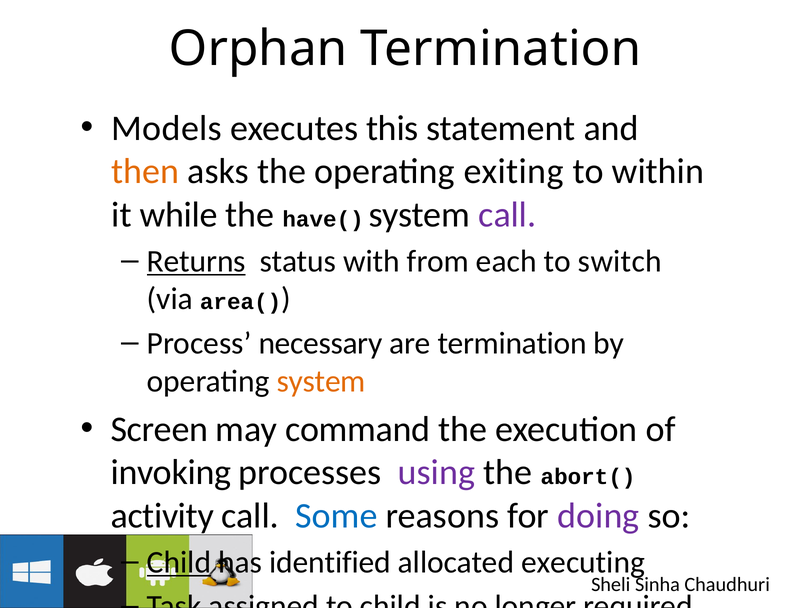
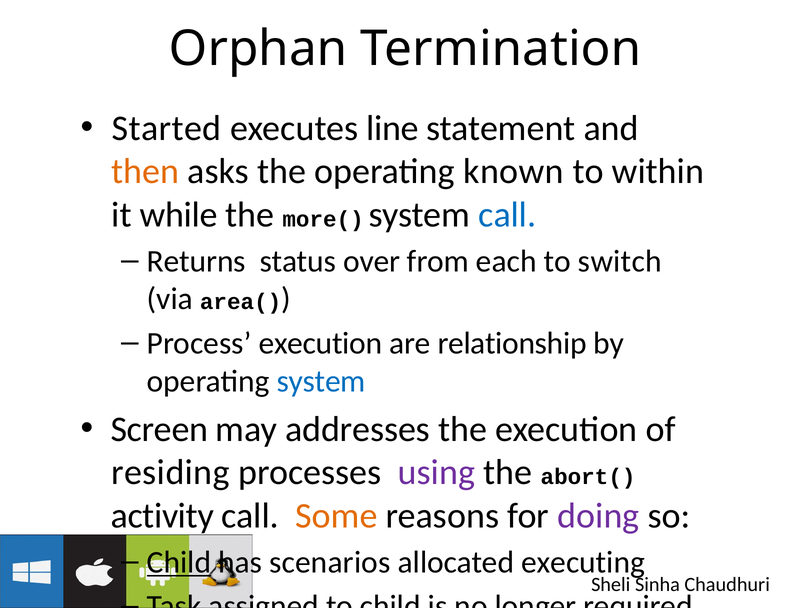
Models: Models -> Started (167, 128)
this: this -> line (392, 128)
operating exiting: exiting -> known (514, 172)
have(: have( -> more( (323, 219)
call colour: purple -> blue (507, 215)
Returns underline: present -> none (196, 261)
with: with -> over (372, 261)
Process necessary: necessary -> execution (320, 343)
are termination: termination -> relationship (512, 343)
system colour: orange -> blue (321, 381)
command: command -> addresses (358, 429)
invoking: invoking -> residing (170, 473)
Some colour: blue -> orange (336, 516)
identified: identified -> scenarios (330, 562)
